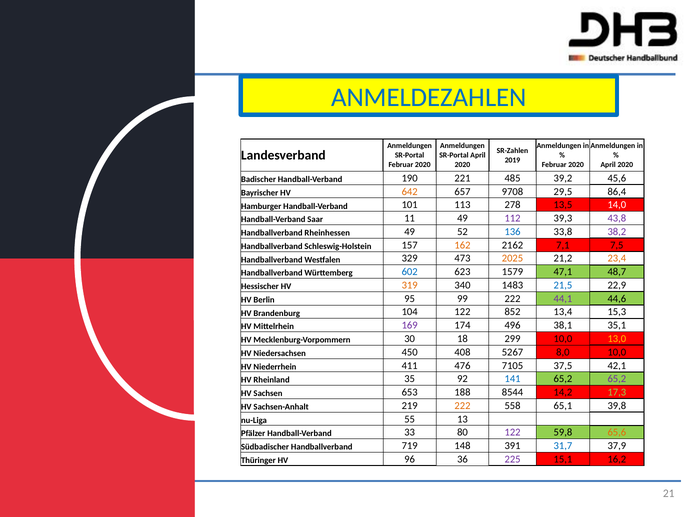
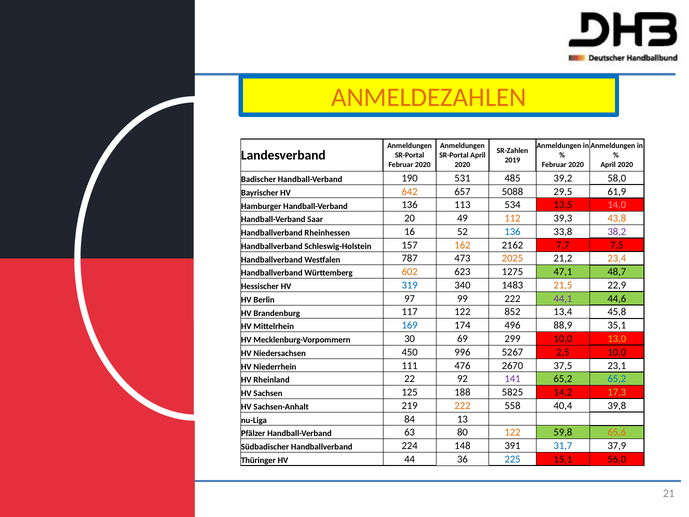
ANMELDEZAHLEN colour: blue -> orange (429, 98)
221: 221 -> 531 (462, 178)
45,6: 45,6 -> 58,0 (617, 178)
9708: 9708 -> 5088 (512, 192)
86,4: 86,4 -> 61,9 (617, 192)
Handball-Verband 101: 101 -> 136 (410, 205)
278: 278 -> 534 (513, 205)
14,0 colour: white -> pink (617, 205)
11: 11 -> 20 (410, 218)
112 colour: purple -> orange (513, 218)
43,8 colour: purple -> orange (617, 218)
Rheinhessen 49: 49 -> 16 (410, 232)
7,1: 7,1 -> 7,7 (563, 245)
329: 329 -> 787 (410, 258)
602 colour: blue -> orange (410, 272)
1579: 1579 -> 1275 (512, 272)
319 colour: orange -> blue (410, 285)
21,5 colour: blue -> orange (563, 285)
95: 95 -> 97 (410, 298)
104: 104 -> 117 (410, 312)
15,3: 15,3 -> 45,8 (617, 312)
169 colour: purple -> blue (410, 325)
38,1: 38,1 -> 88,9 (563, 325)
18: 18 -> 69 (462, 339)
408: 408 -> 996 (462, 352)
8,0: 8,0 -> 2,5 (563, 352)
411: 411 -> 111 (410, 365)
7105: 7105 -> 2670 (512, 365)
42,1: 42,1 -> 23,1 (617, 365)
35: 35 -> 22 (410, 379)
141 colour: blue -> purple (513, 379)
65,2 colour: purple -> blue (617, 379)
653: 653 -> 125 (410, 392)
8544: 8544 -> 5825 (512, 392)
65,1: 65,1 -> 40,4 (563, 405)
55: 55 -> 84 (410, 419)
33: 33 -> 63 (410, 432)
122 colour: purple -> orange (513, 432)
719: 719 -> 224 (410, 446)
96: 96 -> 44 (410, 459)
225 colour: purple -> blue (513, 459)
16,2: 16,2 -> 56,0 (617, 459)
